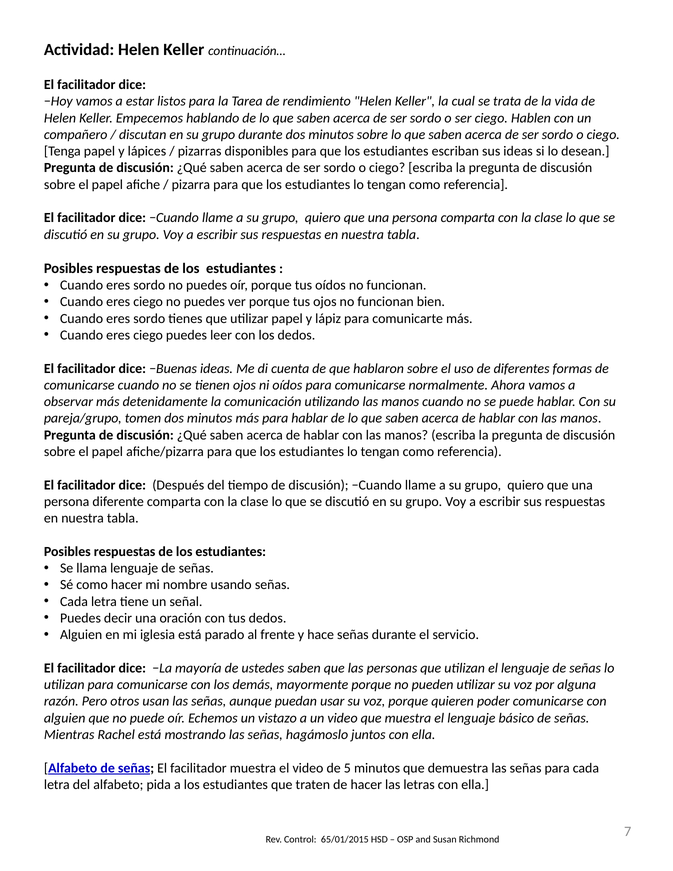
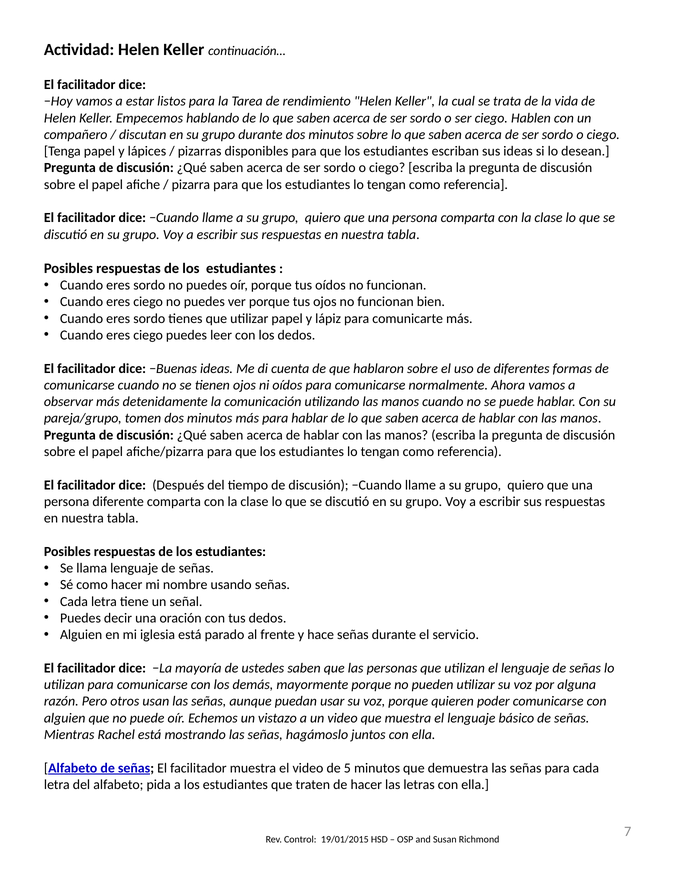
65/01/2015: 65/01/2015 -> 19/01/2015 (345, 839)
